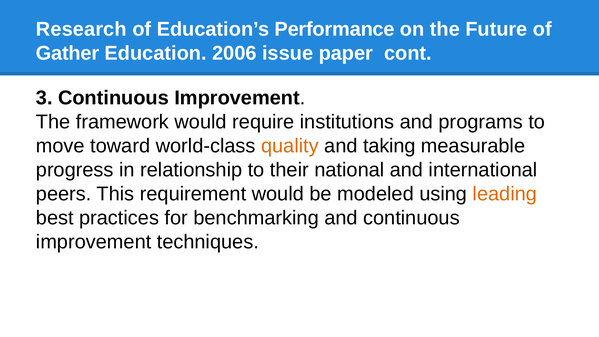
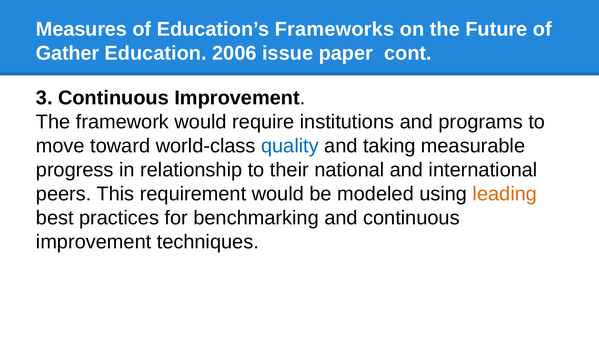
Research: Research -> Measures (81, 29)
Performance: Performance -> Frameworks (334, 29)
quality colour: orange -> blue (290, 146)
